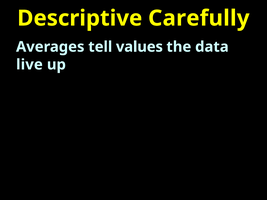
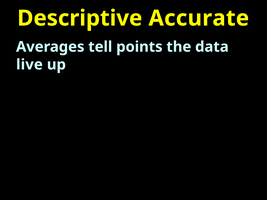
Carefully: Carefully -> Accurate (199, 18)
values: values -> points (139, 47)
